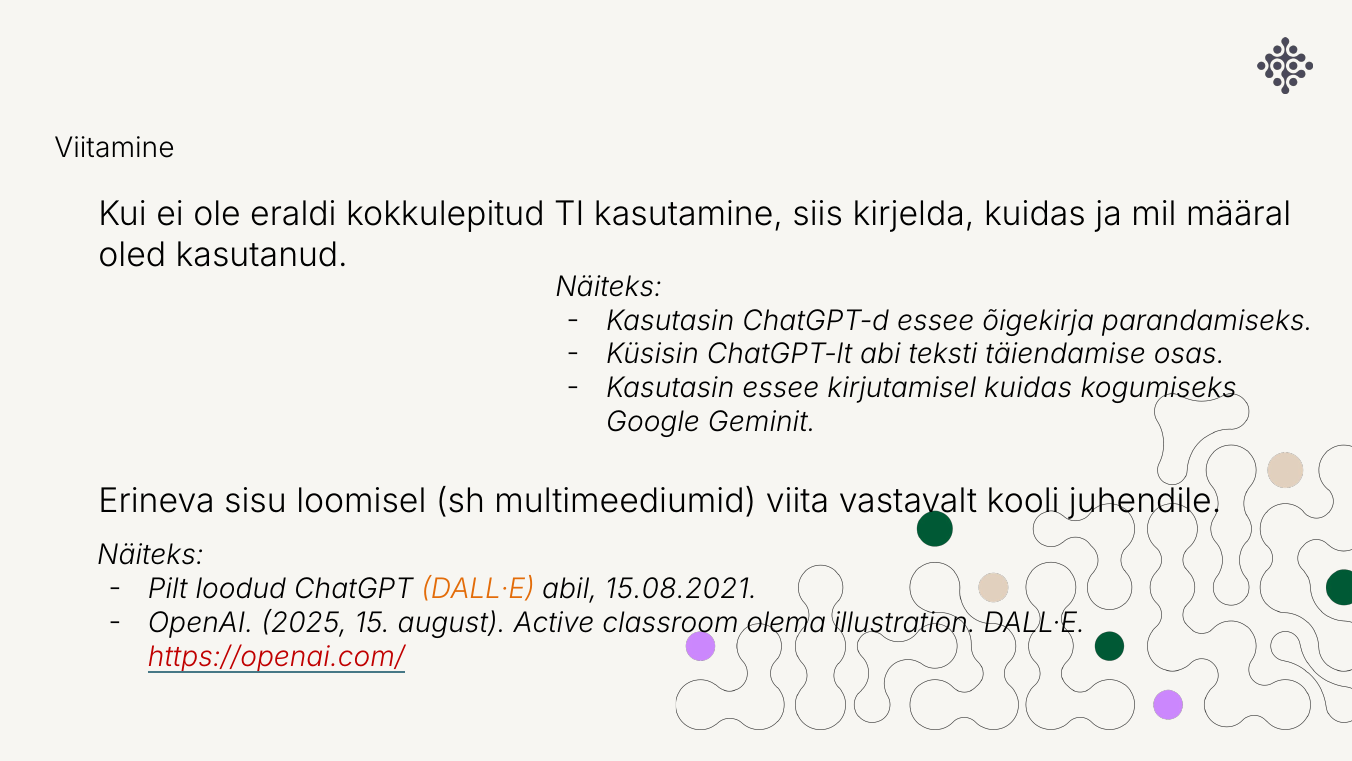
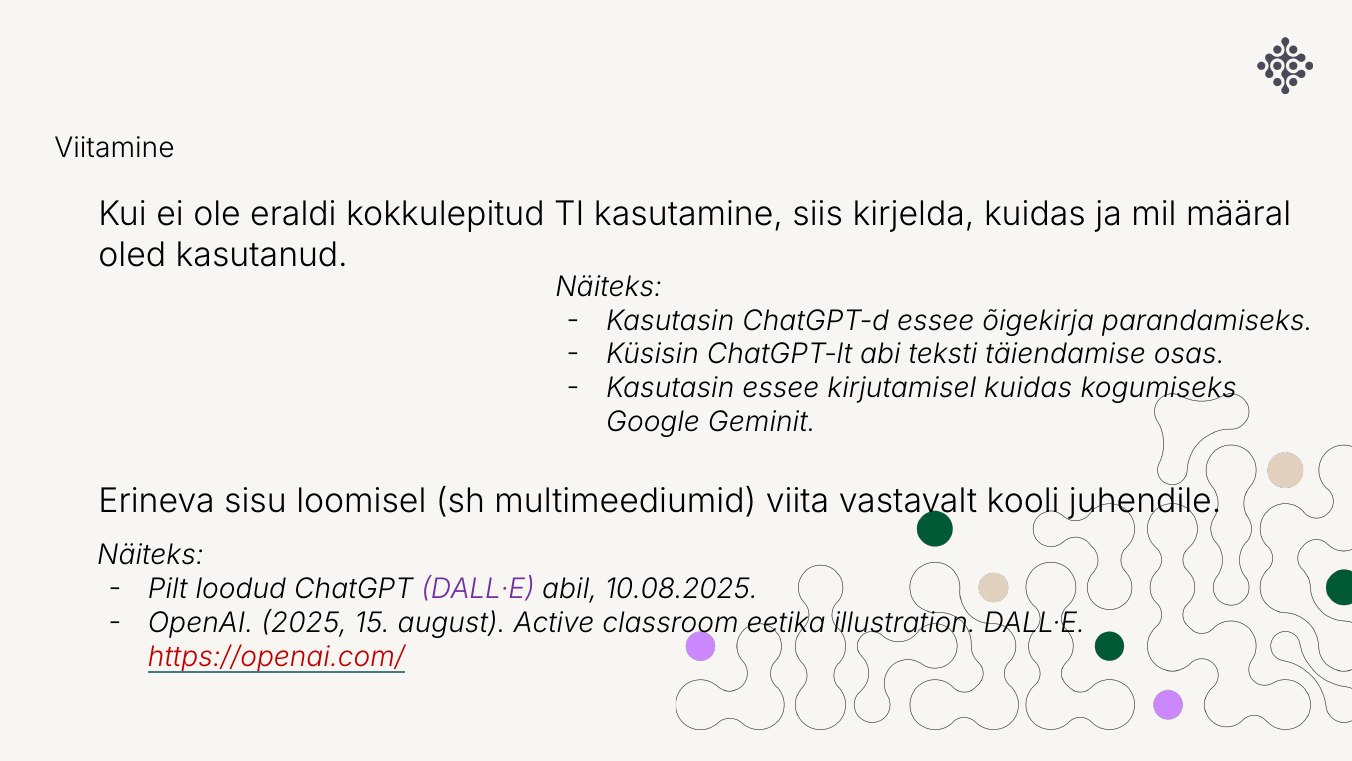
DALL·E colour: orange -> purple (478, 589)
15.08.2021: 15.08.2021 -> 10.08.2025 (681, 589)
olema: olema -> eetika (786, 623)
